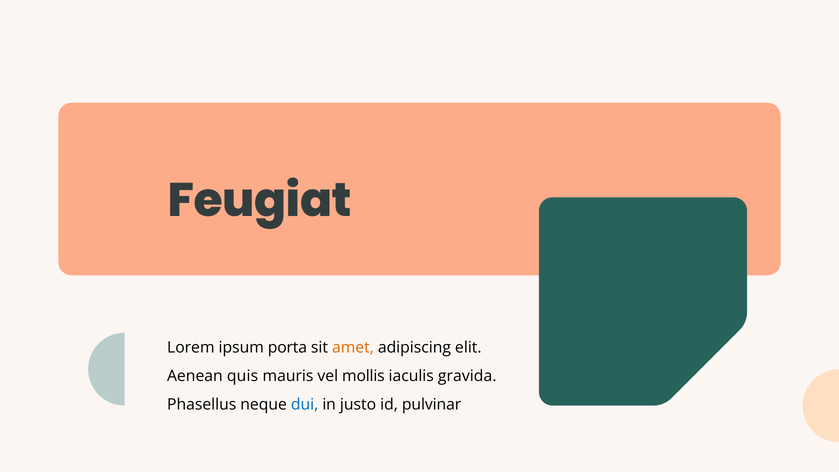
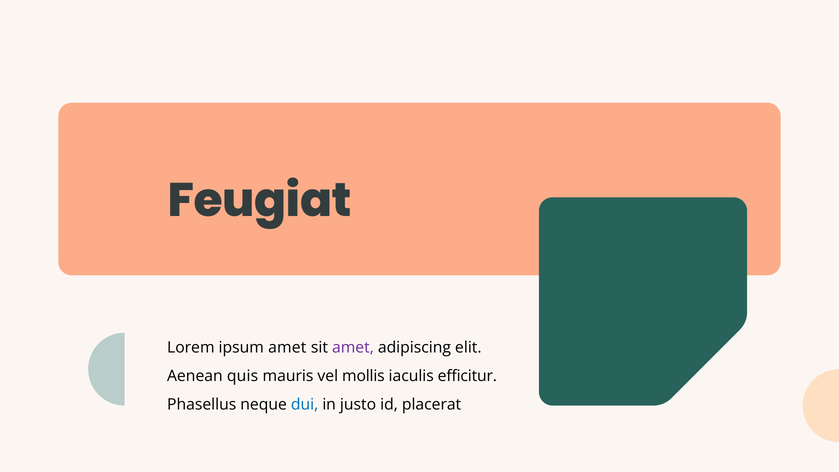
ipsum porta: porta -> amet (287, 348)
amet colour: orange -> purple (353, 348)
gravida: gravida -> efficitur (467, 376)
pulvinar: pulvinar -> placerat (432, 404)
